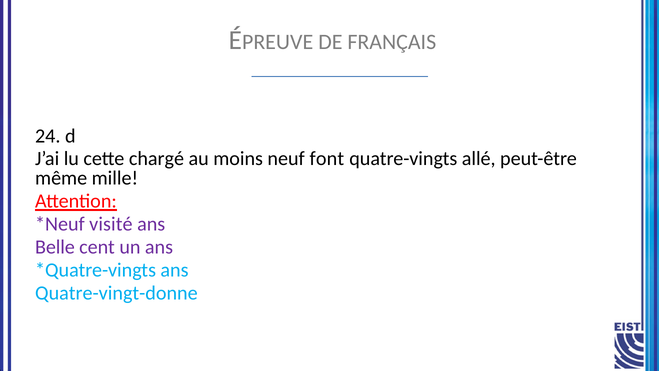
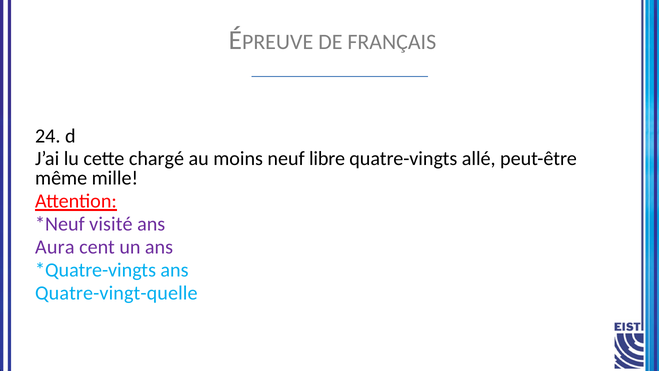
font: font -> libre (327, 159)
Belle: Belle -> Aura (55, 247)
Quatre-vingt-donne: Quatre-vingt-donne -> Quatre-vingt-quelle (116, 293)
